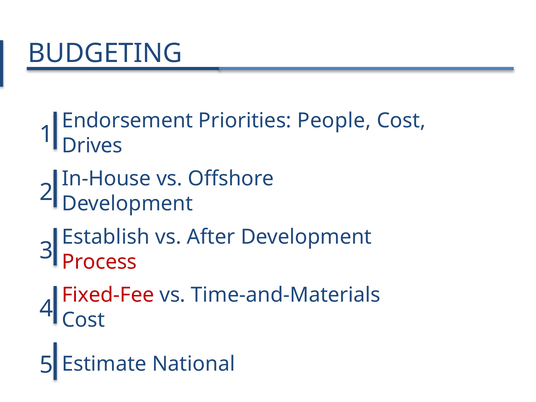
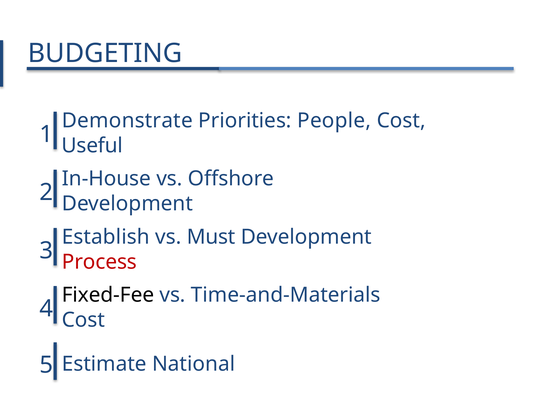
Endorsement: Endorsement -> Demonstrate (127, 121)
Drives: Drives -> Useful (92, 146)
After: After -> Must (211, 237)
Fixed-Fee colour: red -> black (108, 295)
